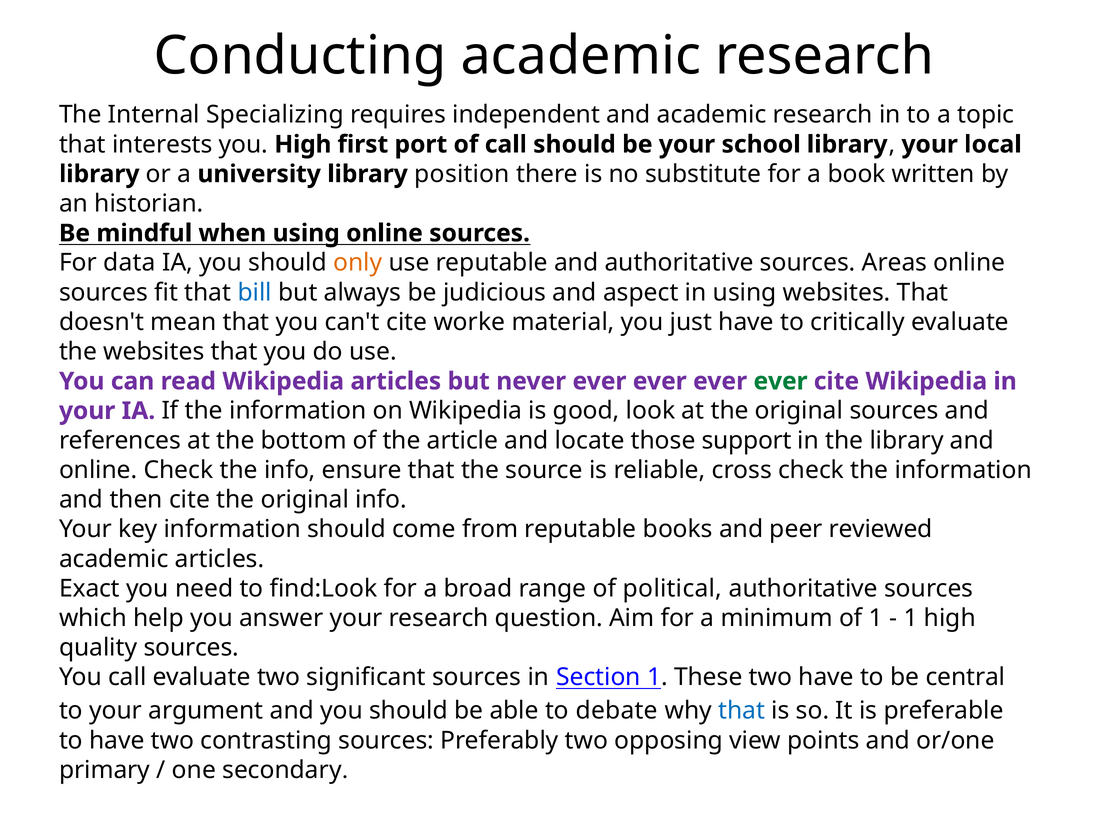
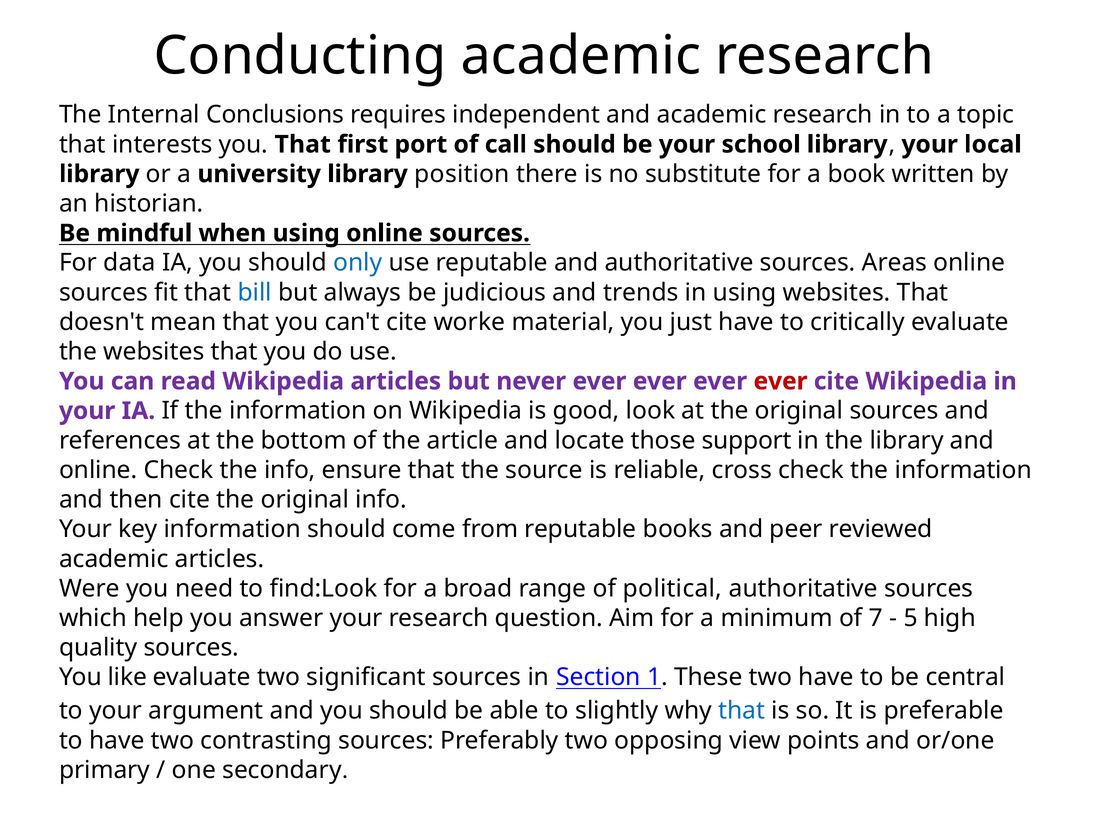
Specializing: Specializing -> Conclusions (275, 115)
you High: High -> That (303, 144)
only colour: orange -> blue (358, 263)
aspect: aspect -> trends (641, 293)
ever colour: green -> red (781, 381)
Exact: Exact -> Were (89, 589)
of 1: 1 -> 7 (876, 618)
1: 1 -> 5 (911, 618)
You call: call -> like (127, 677)
debate: debate -> slightly (617, 711)
